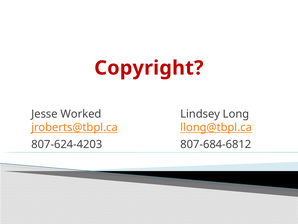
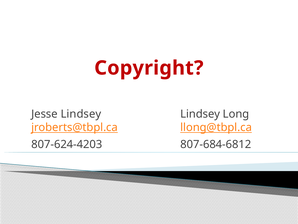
Jesse Worked: Worked -> Lindsey (81, 114)
